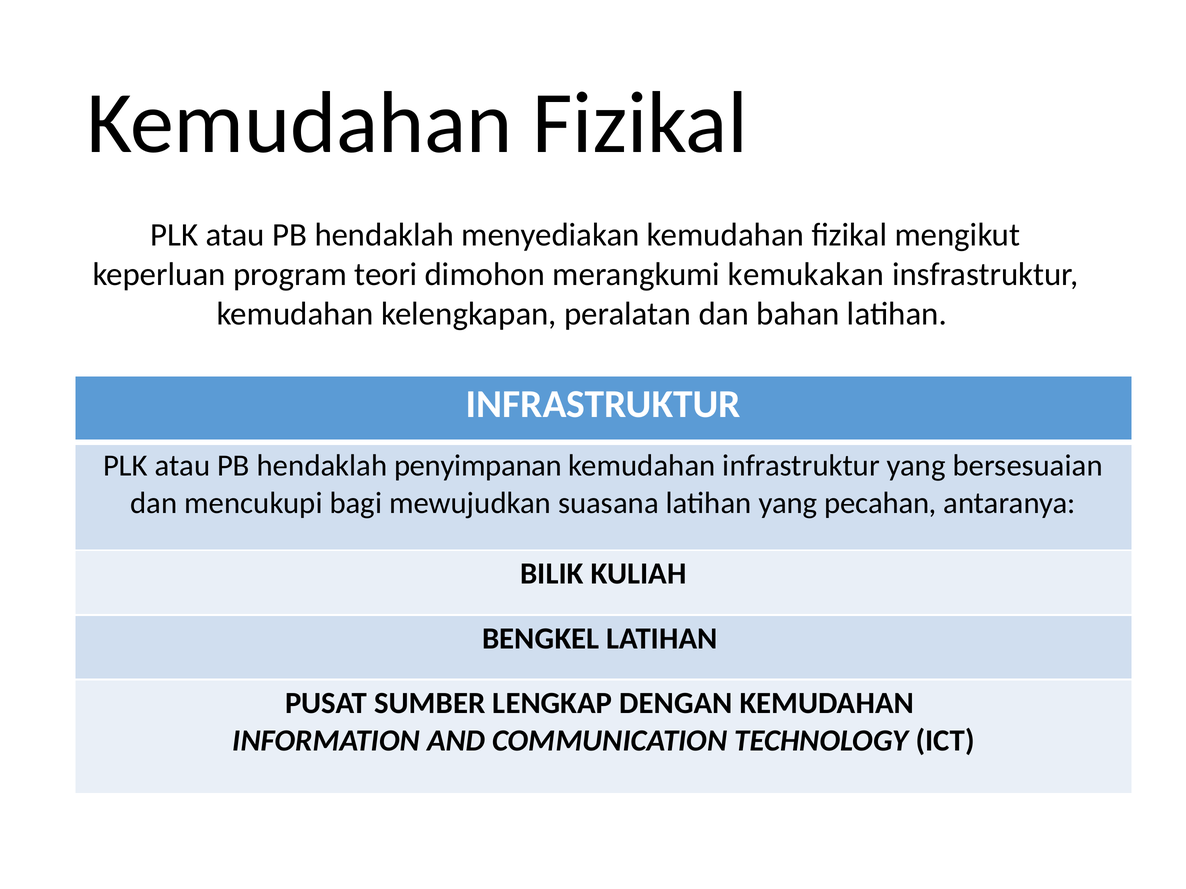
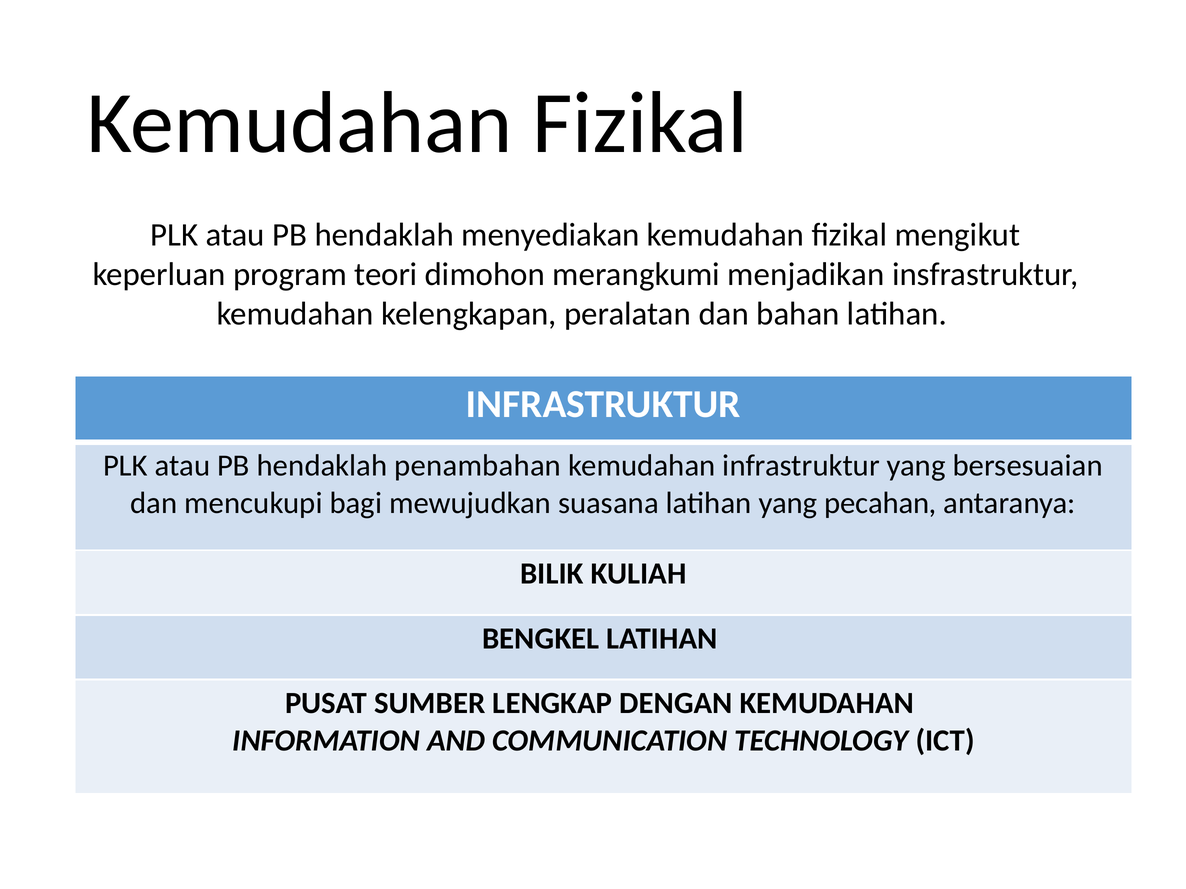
kemukakan: kemukakan -> menjadikan (806, 275)
penyimpanan: penyimpanan -> penambahan (478, 466)
